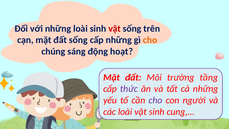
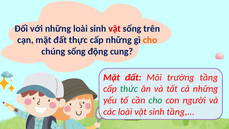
đất sống: sống -> thực (78, 40)
chúng sáng: sáng -> sống (77, 51)
hoạt: hoạt -> cung (122, 51)
thức colour: purple -> green (129, 89)
cho colour: purple -> green (155, 100)
sinh cung: cung -> tầng (181, 112)
